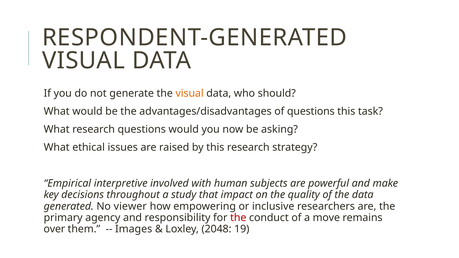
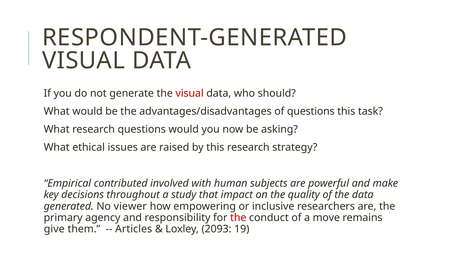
visual colour: orange -> red (190, 93)
interpretive: interpretive -> contributed (121, 184)
over: over -> give (54, 229)
Images: Images -> Articles (134, 229)
2048: 2048 -> 2093 (216, 229)
